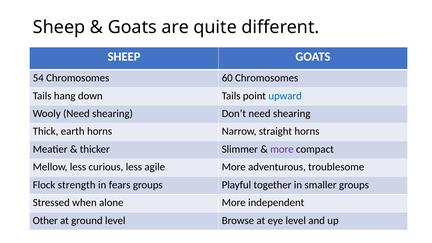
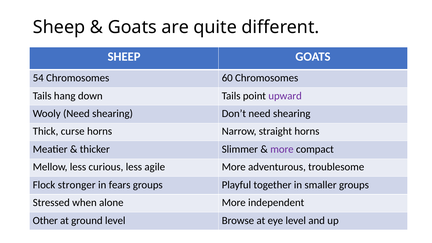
upward colour: blue -> purple (285, 96)
earth: earth -> curse (73, 131)
strength: strength -> stronger (77, 185)
